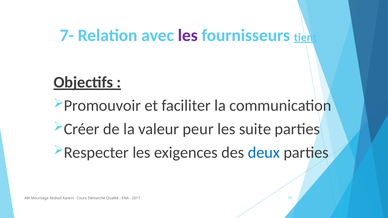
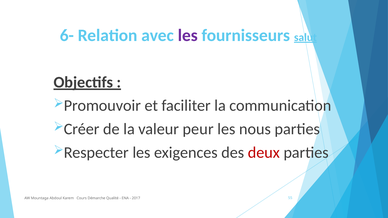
7-: 7- -> 6- (67, 35)
tient: tient -> salut (305, 37)
suite: suite -> nous (255, 129)
deux colour: blue -> red (264, 153)
